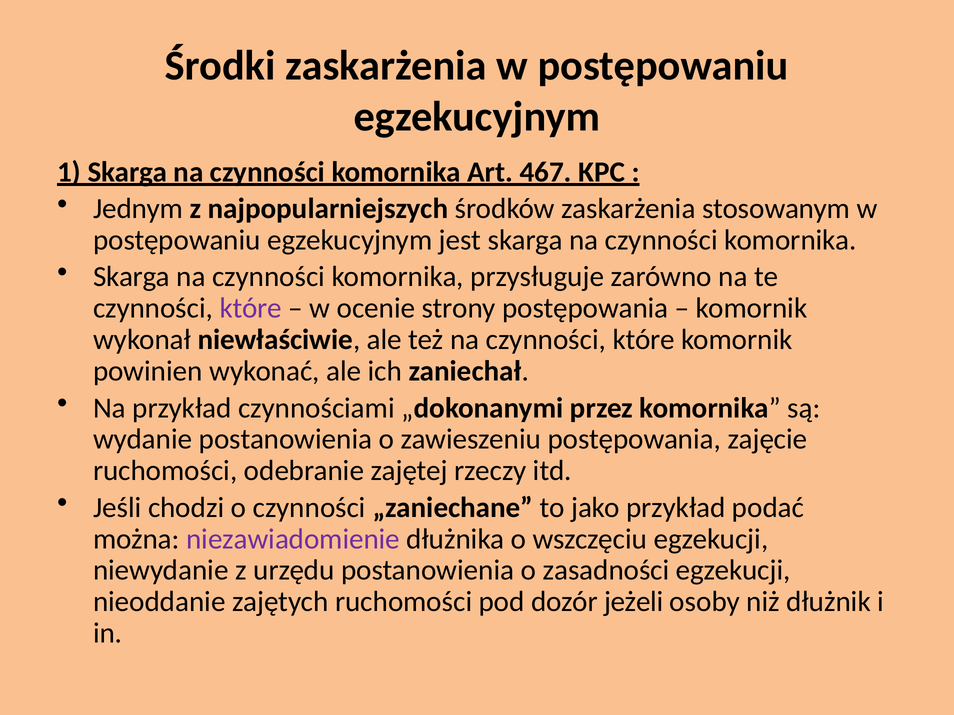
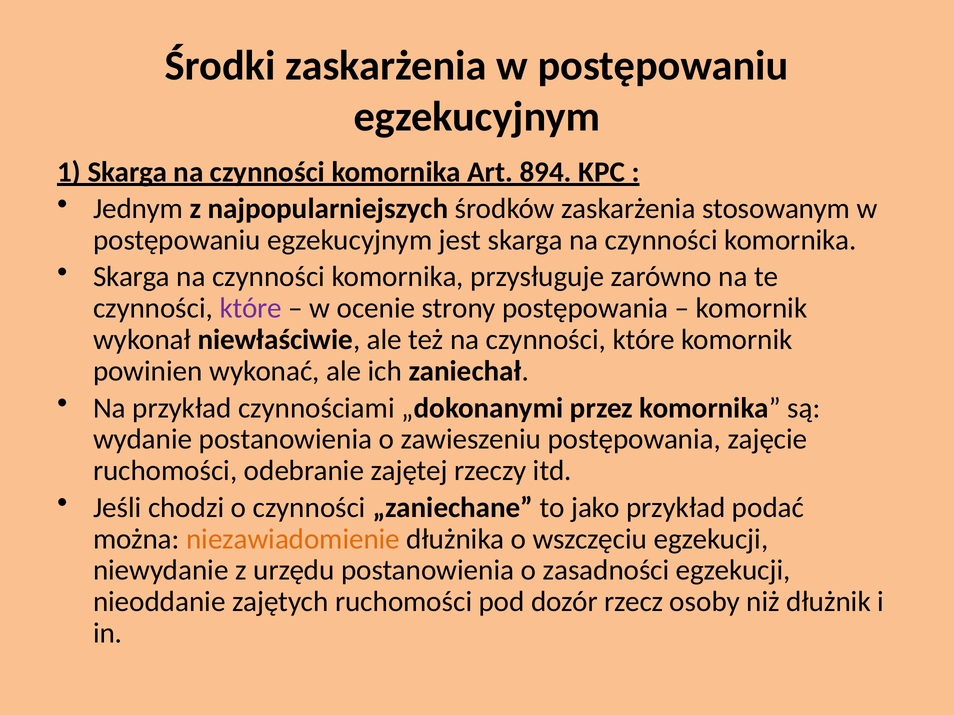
467: 467 -> 894 (546, 172)
niezawiadomienie colour: purple -> orange (293, 539)
jeżeli: jeżeli -> rzecz (634, 602)
